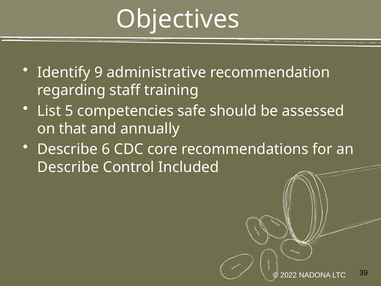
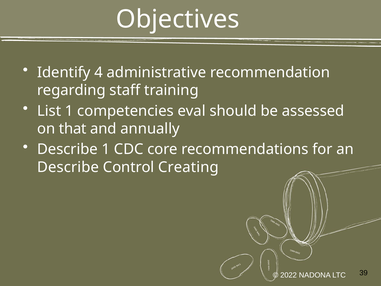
9: 9 -> 4 (99, 72)
List 5: 5 -> 1 (69, 111)
safe: safe -> eval (192, 111)
Describe 6: 6 -> 1 (106, 149)
Included: Included -> Creating (188, 167)
